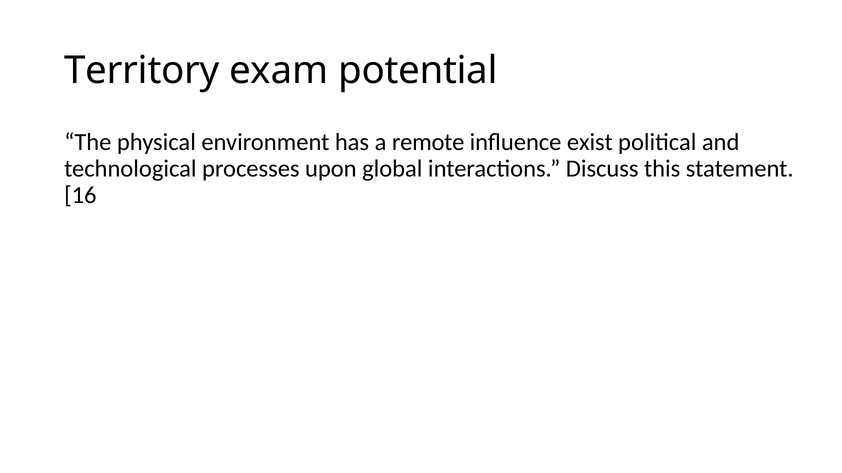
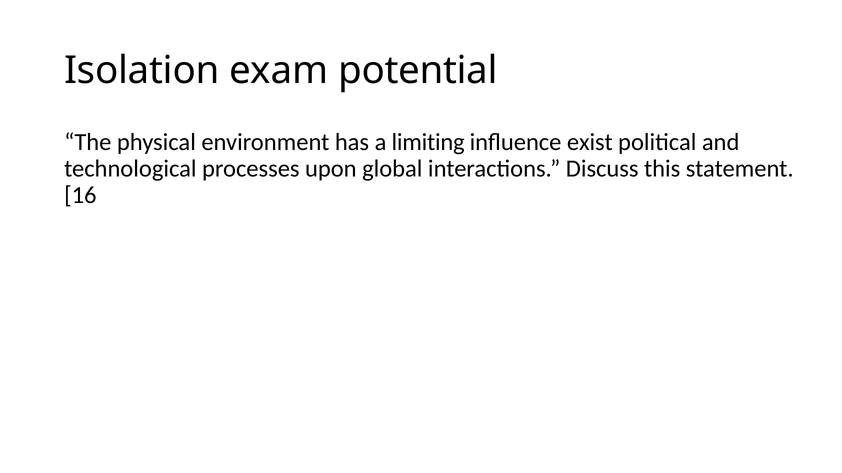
Territory: Territory -> Isolation (142, 71)
remote: remote -> limiting (428, 142)
